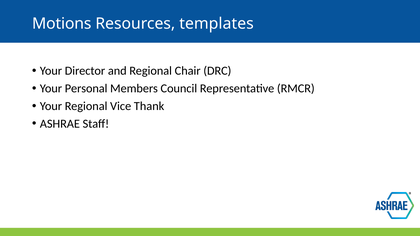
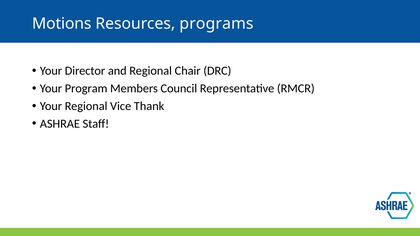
templates: templates -> programs (216, 24)
Personal: Personal -> Program (86, 89)
